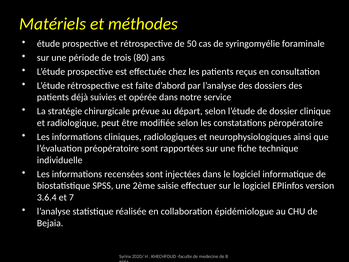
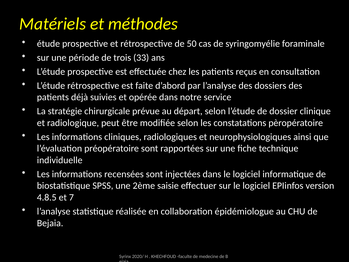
80: 80 -> 33 (141, 58)
3.6.4: 3.6.4 -> 4.8.5 (47, 197)
